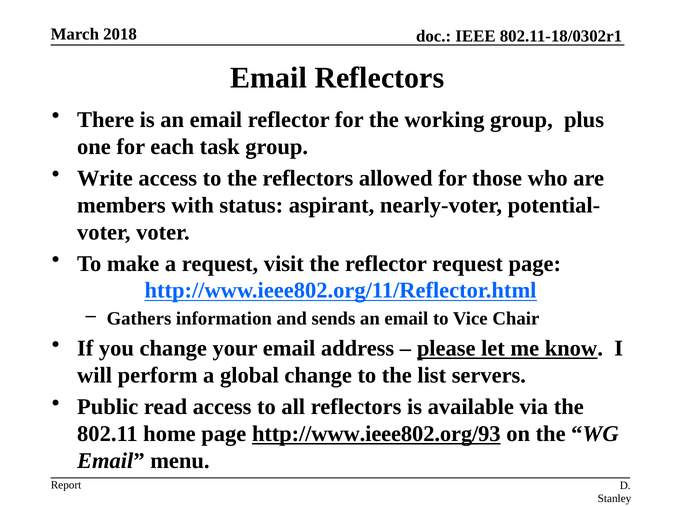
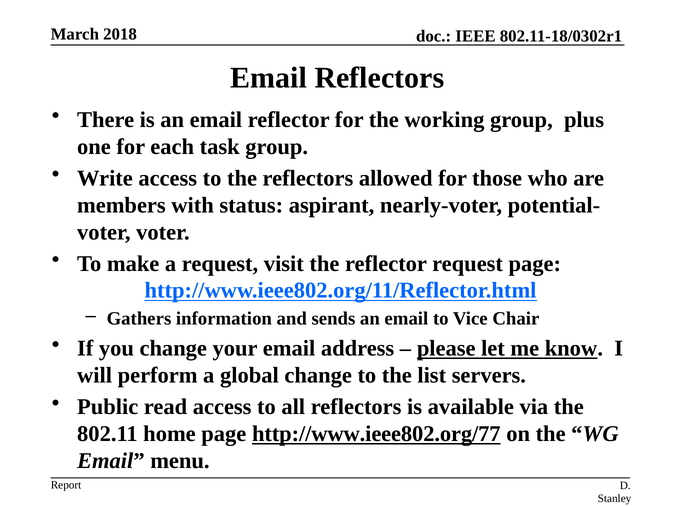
http://www.ieee802.org/93: http://www.ieee802.org/93 -> http://www.ieee802.org/77 (376, 434)
